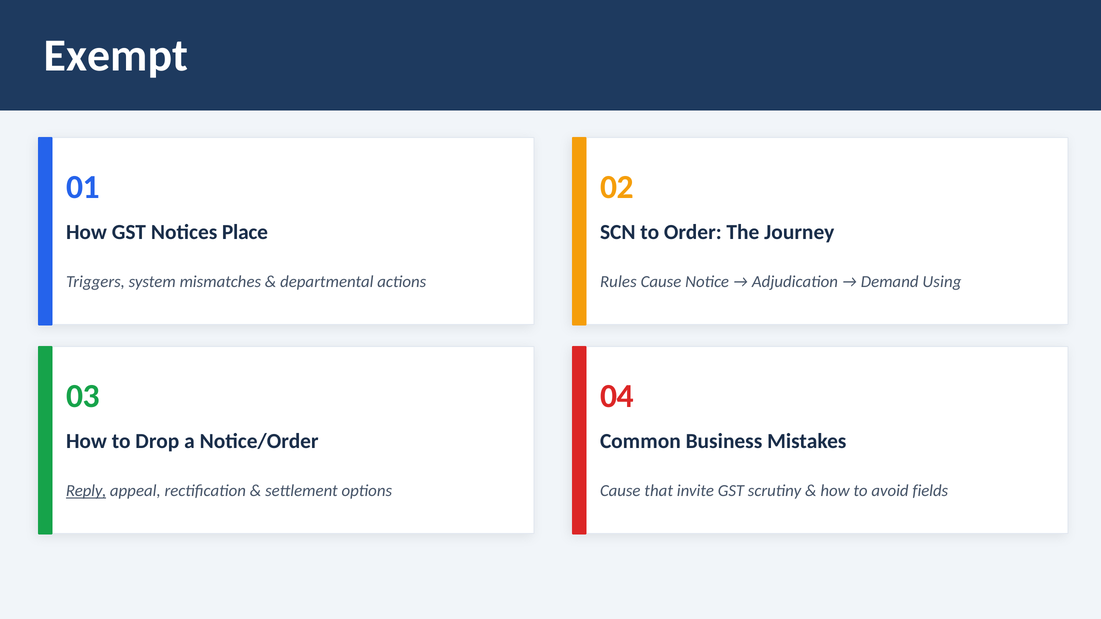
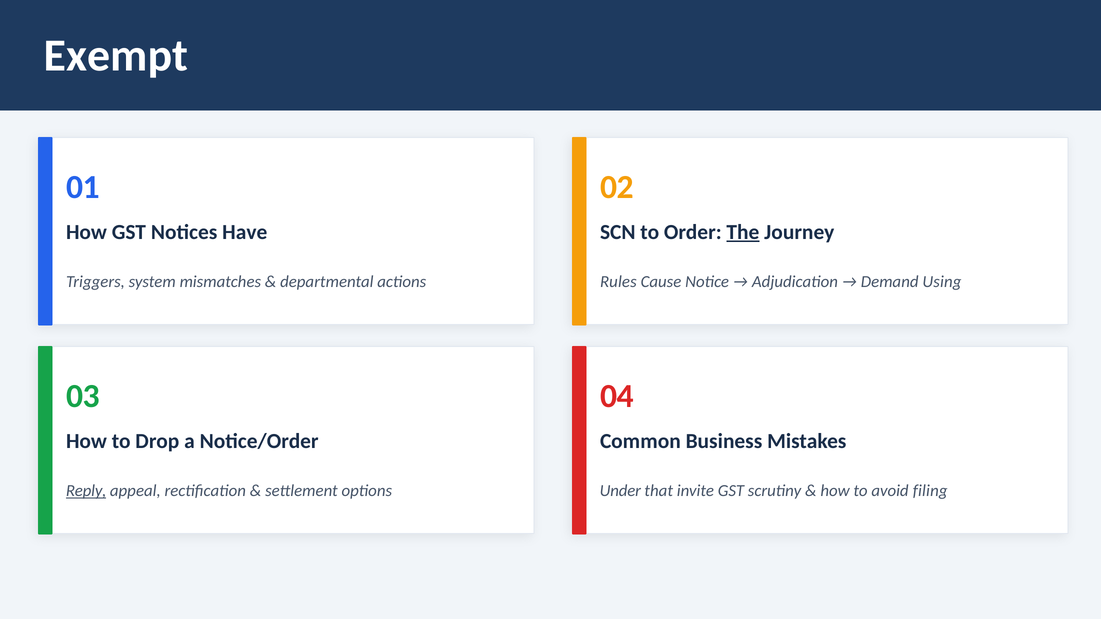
Place: Place -> Have (245, 232)
The underline: none -> present (743, 232)
Cause: Cause -> Under (620, 491)
fields: fields -> filing (930, 491)
